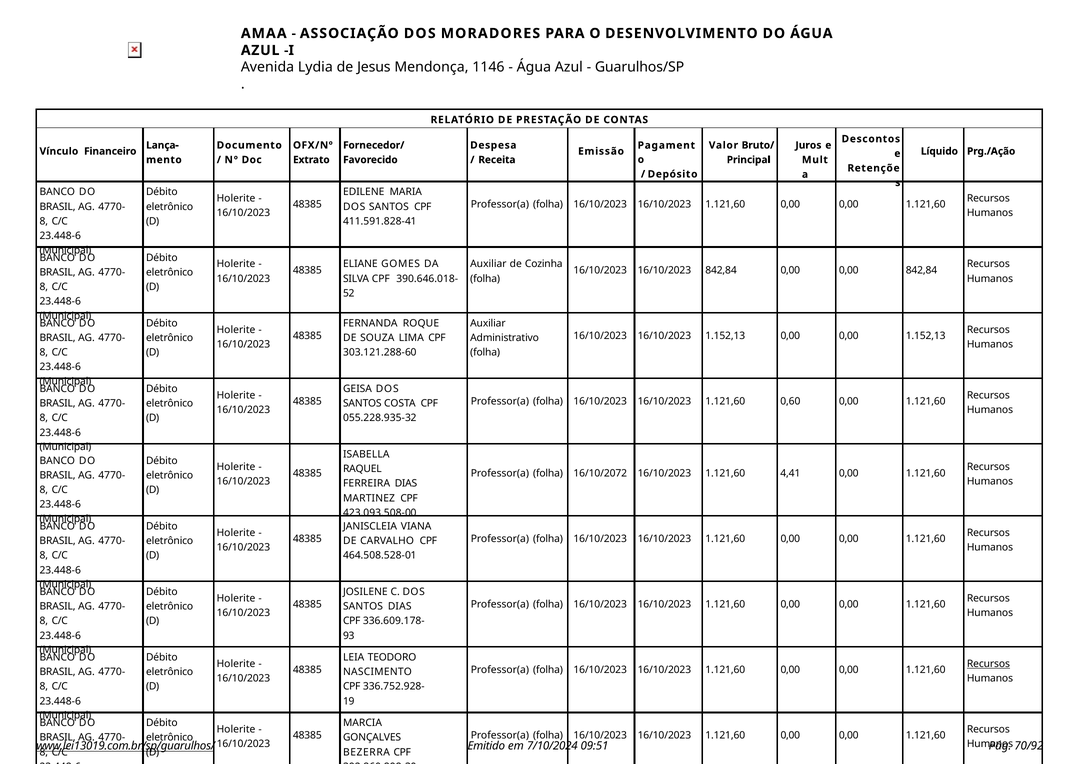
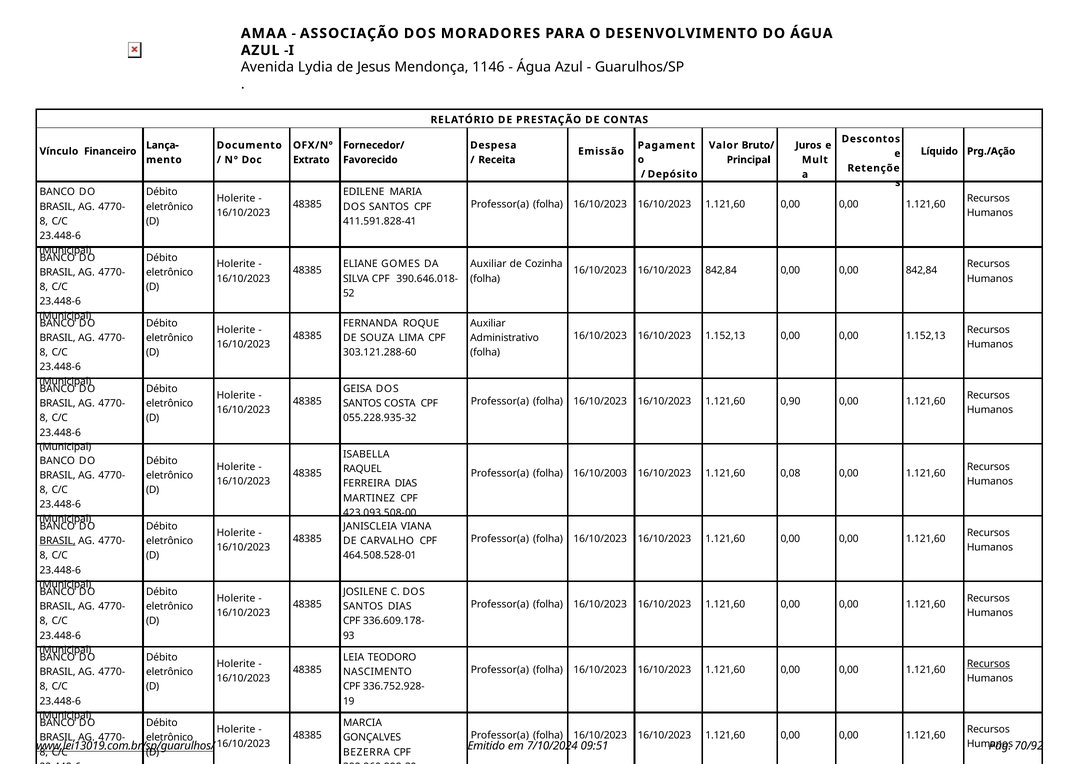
0,60: 0,60 -> 0,90 (790, 402)
16/10/2072: 16/10/2072 -> 16/10/2003 (600, 474)
4,41: 4,41 -> 0,08 (790, 474)
BRASIL underline: none -> present (58, 541)
